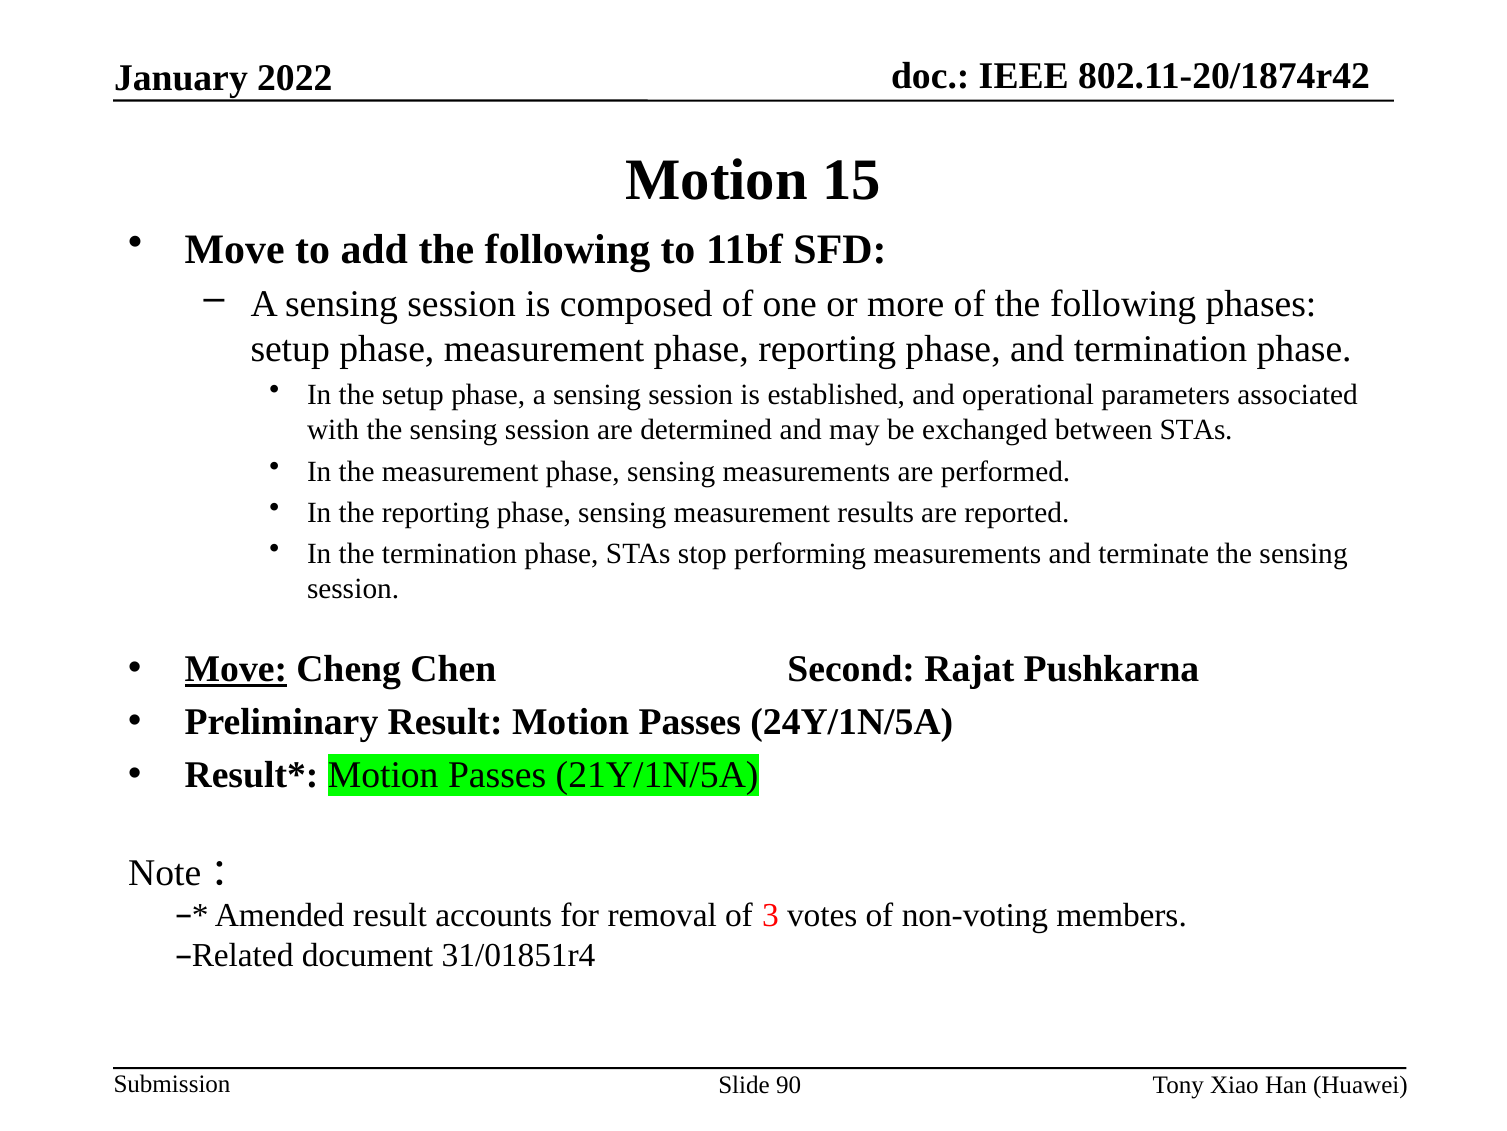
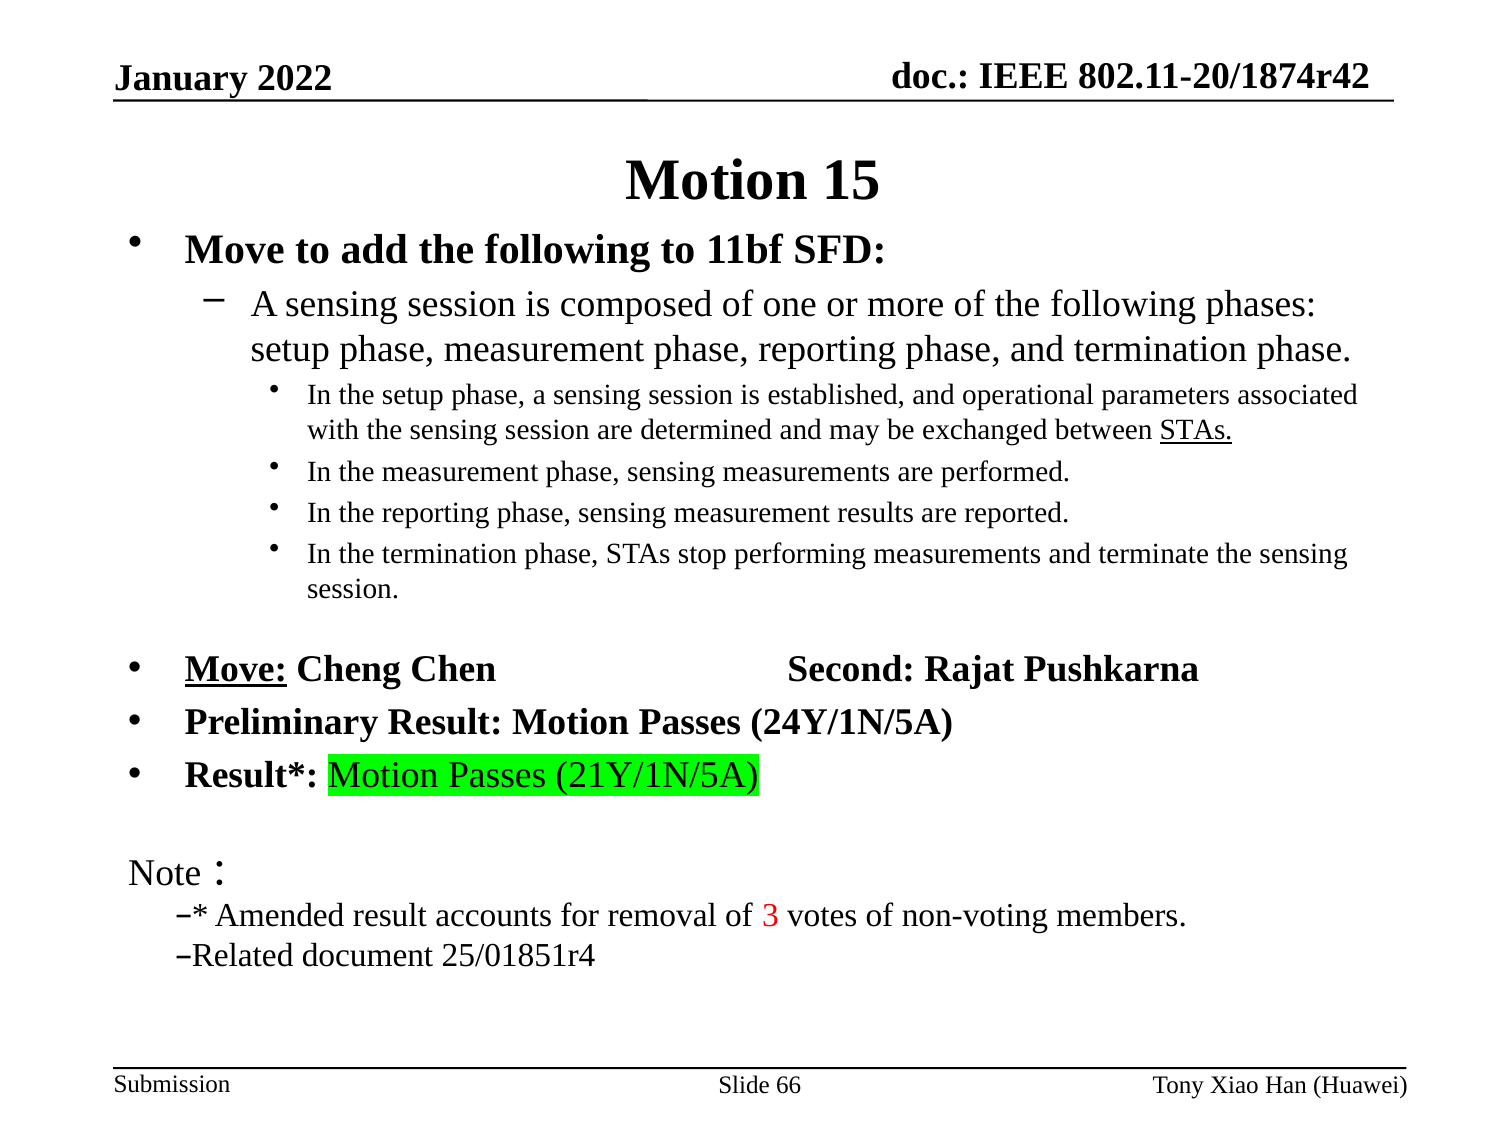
STAs underline: none -> present (1196, 430)
31/01851r4: 31/01851r4 -> 25/01851r4 (519, 955)
90: 90 -> 66 (789, 1084)
